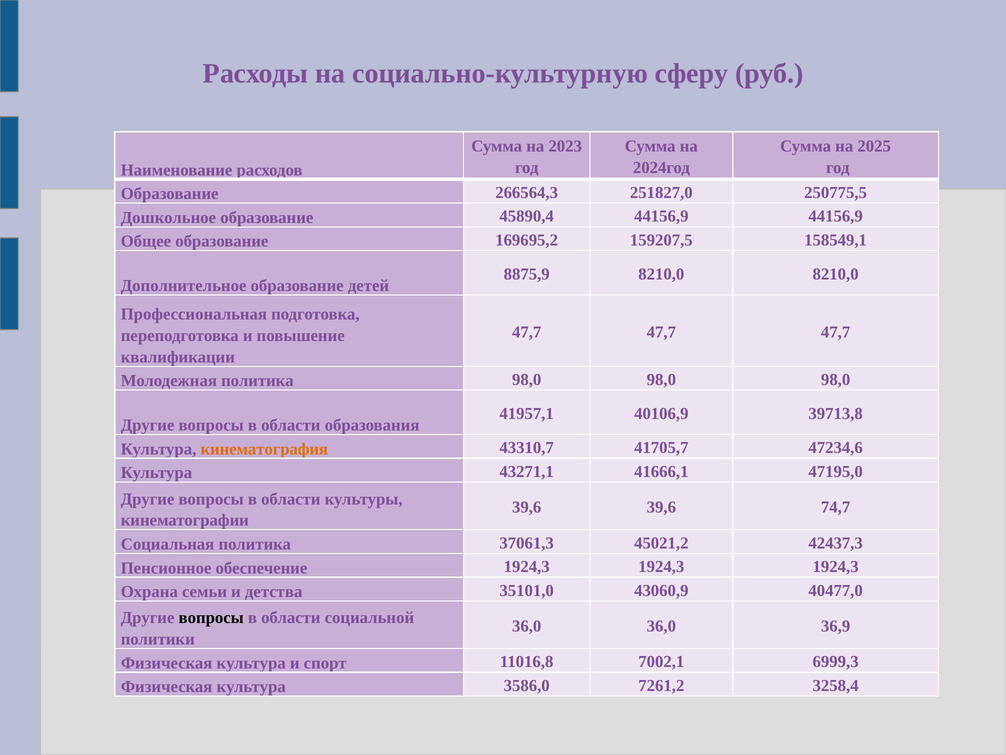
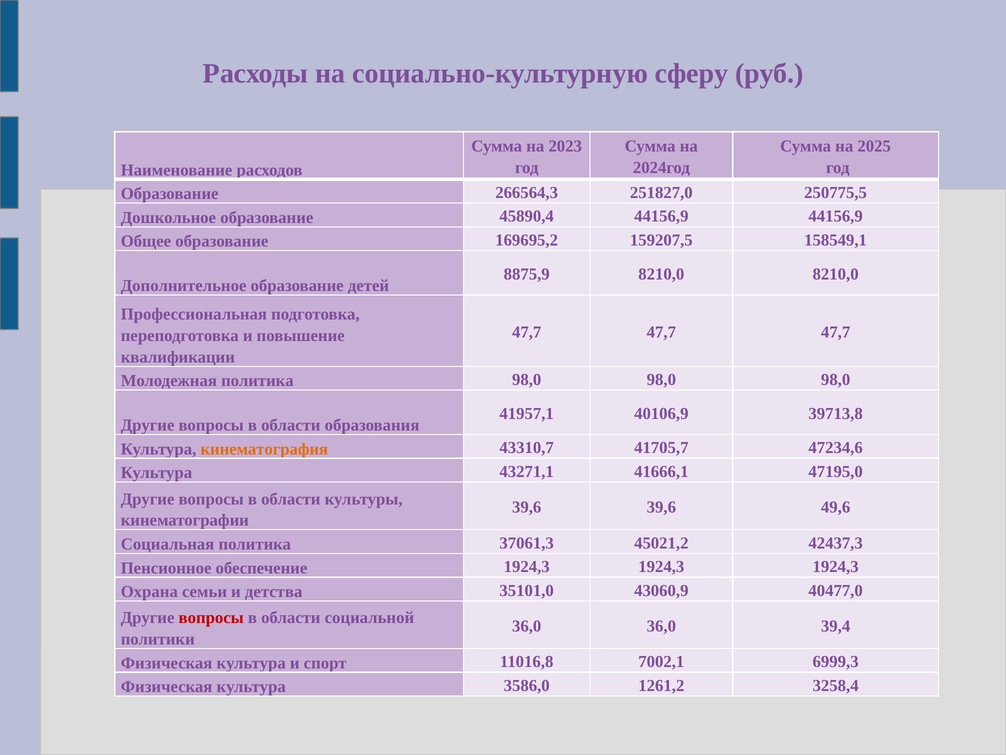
74,7: 74,7 -> 49,6 (836, 507)
вопросы colour: black -> red (211, 618)
36,9: 36,9 -> 39,4 (836, 626)
7261,2: 7261,2 -> 1261,2 (661, 685)
